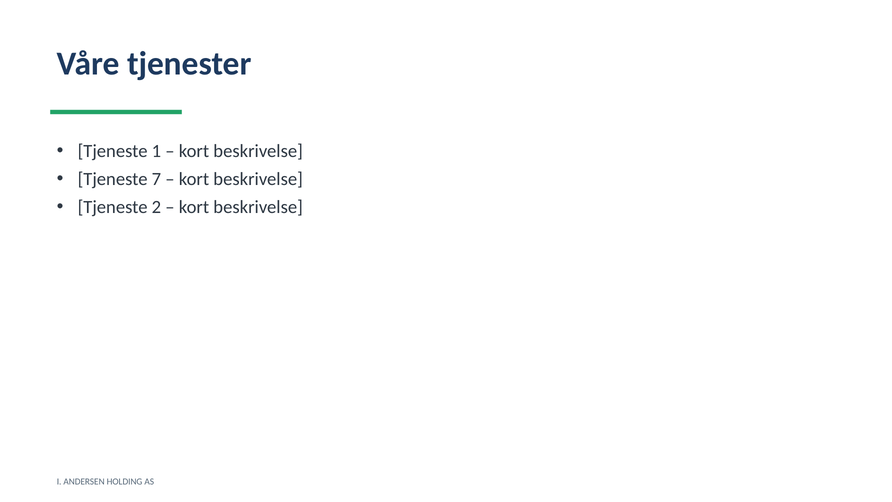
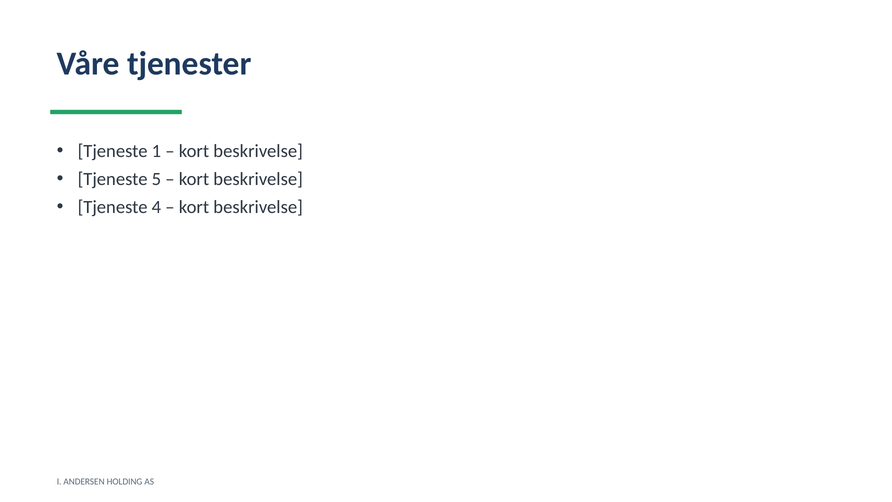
7: 7 -> 5 (156, 179)
2: 2 -> 4 (156, 207)
